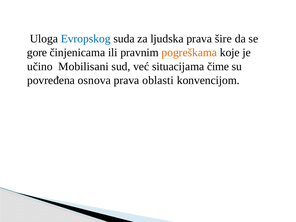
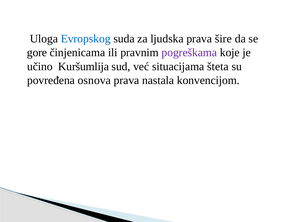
pogreškama colour: orange -> purple (189, 53)
Mobilisani: Mobilisani -> Kuršumlija (84, 66)
čime: čime -> šteta (218, 66)
oblasti: oblasti -> nastala (158, 80)
